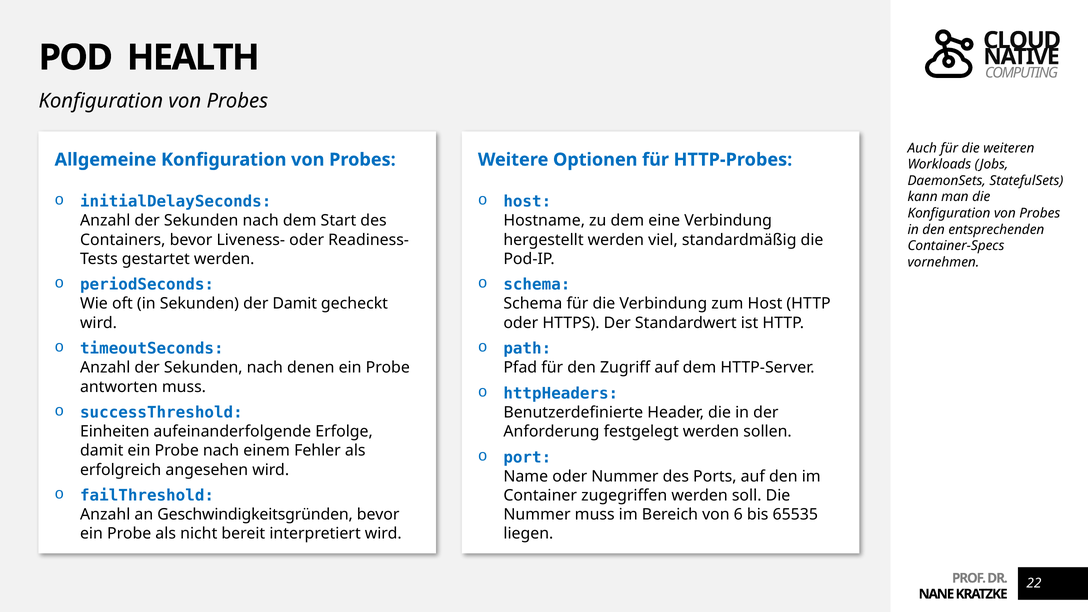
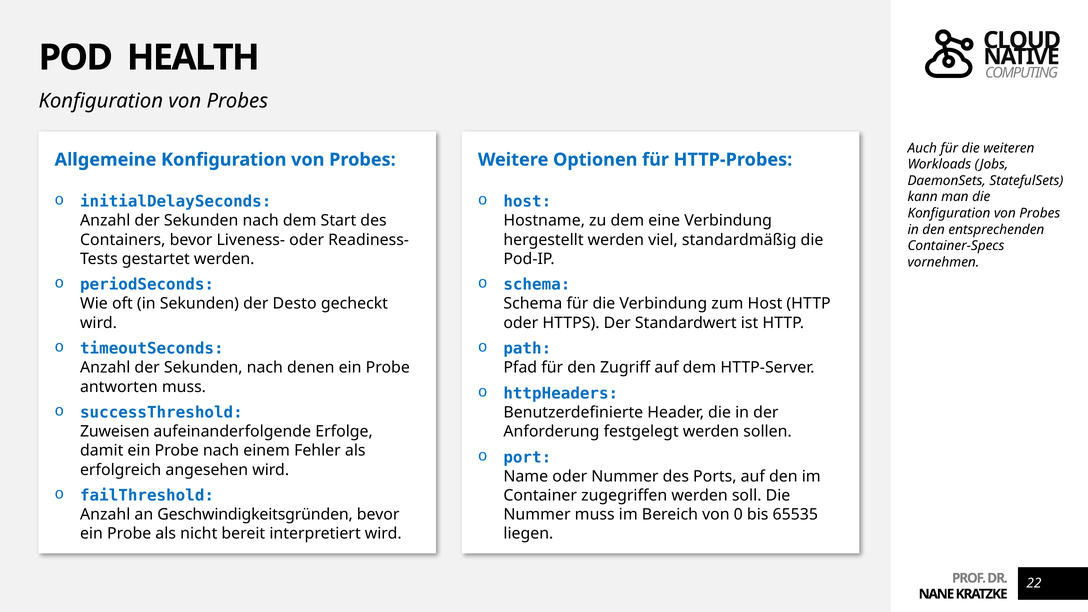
der Damit: Damit -> Desto (295, 304)
Einheiten: Einheiten -> Zuweisen (115, 432)
6: 6 -> 0 (738, 515)
